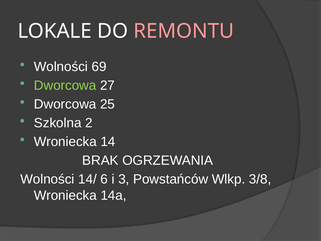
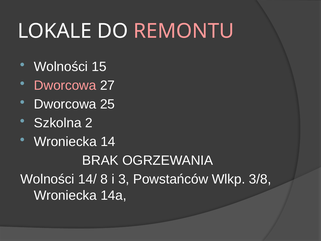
69: 69 -> 15 (99, 67)
Dworcowa colour: light green -> pink (65, 85)
6: 6 -> 8 (104, 179)
